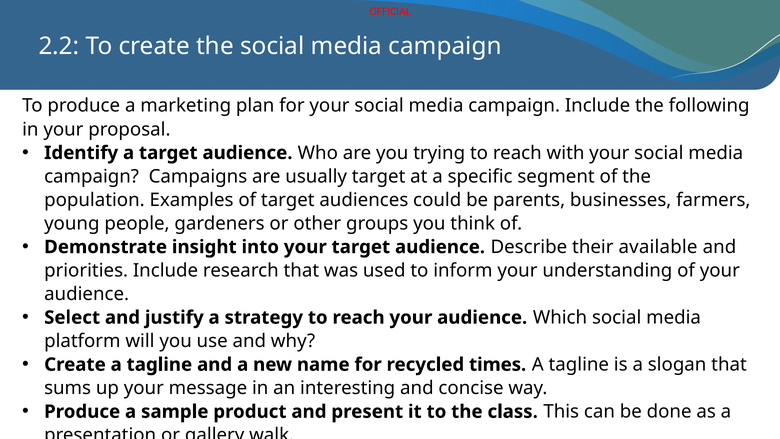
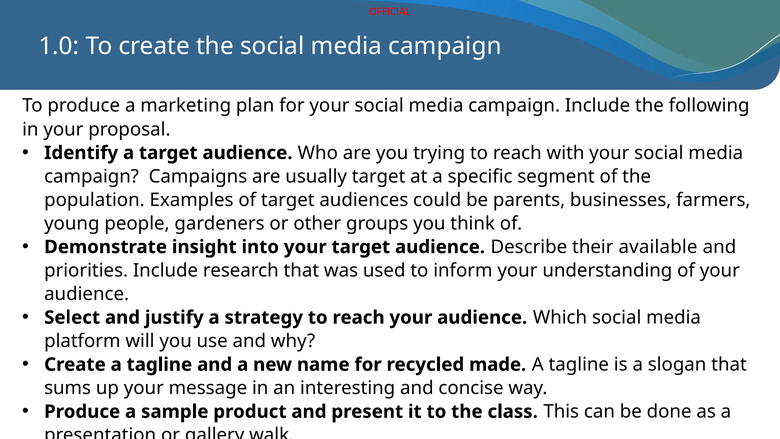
2.2: 2.2 -> 1.0 (59, 46)
times: times -> made (498, 364)
